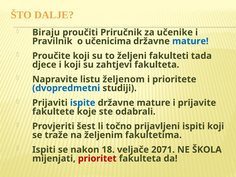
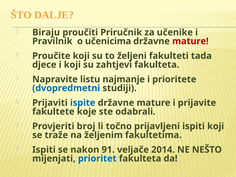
mature colour: blue -> red (190, 41)
željenom: željenom -> najmanje (124, 79)
šest: šest -> broj (86, 126)
18: 18 -> 91 (108, 150)
2071: 2071 -> 2014 (163, 150)
ŠKOLA: ŠKOLA -> NEŠTO (207, 150)
prioritet colour: red -> blue (97, 158)
